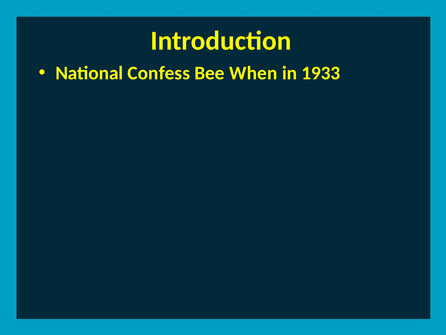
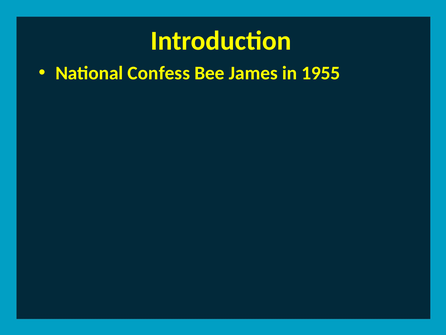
When: When -> James (253, 73)
1933: 1933 -> 1955 (321, 73)
